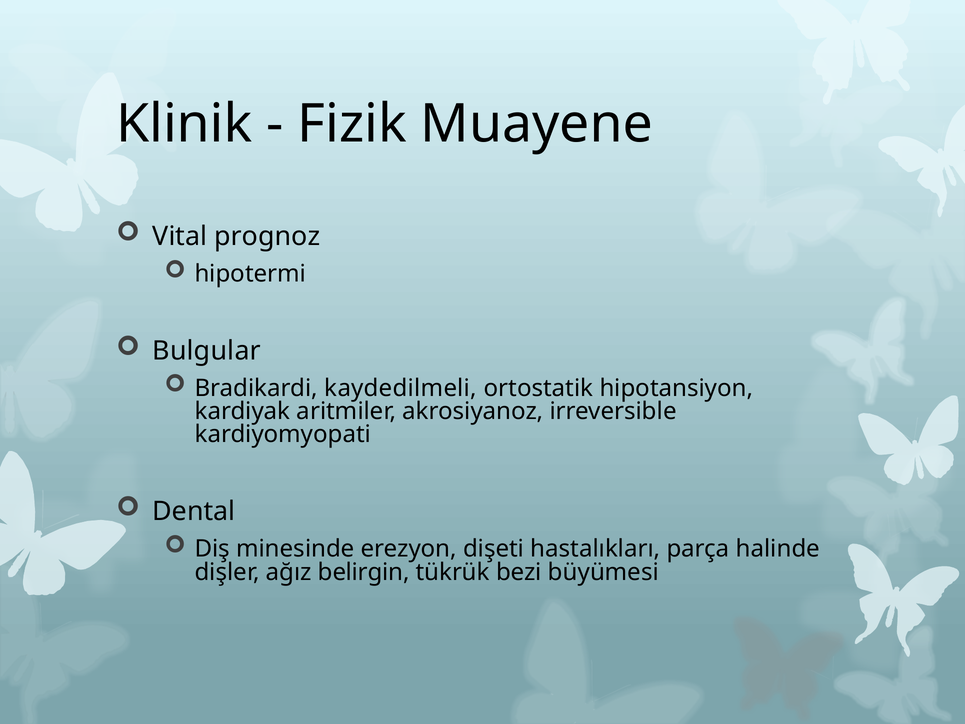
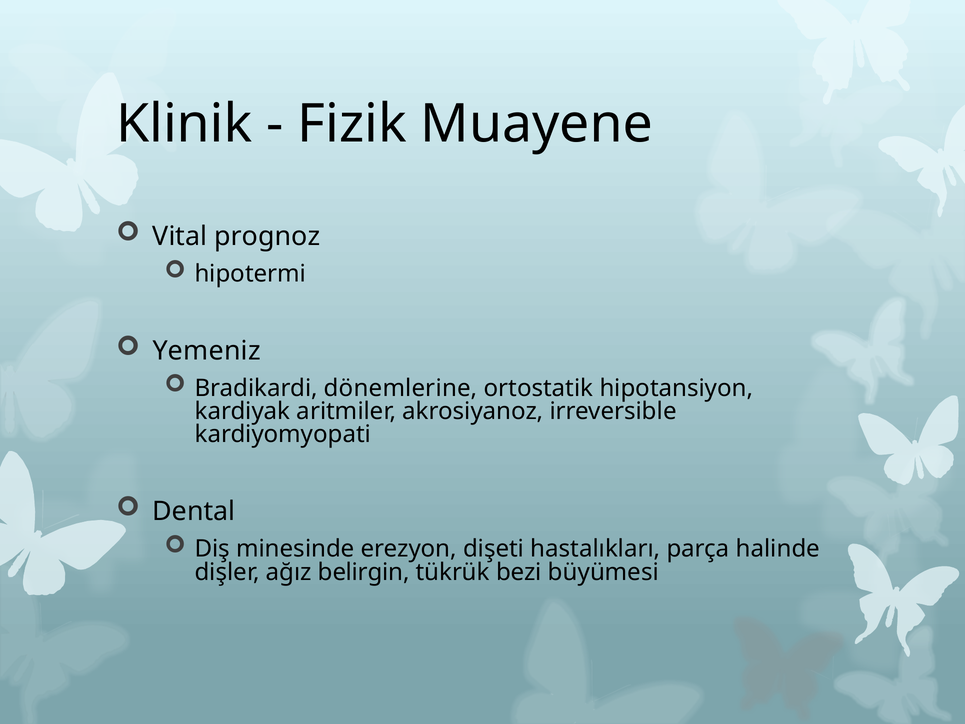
Bulgular: Bulgular -> Yemeniz (207, 351)
kaydedilmeli: kaydedilmeli -> dönemlerine (401, 388)
